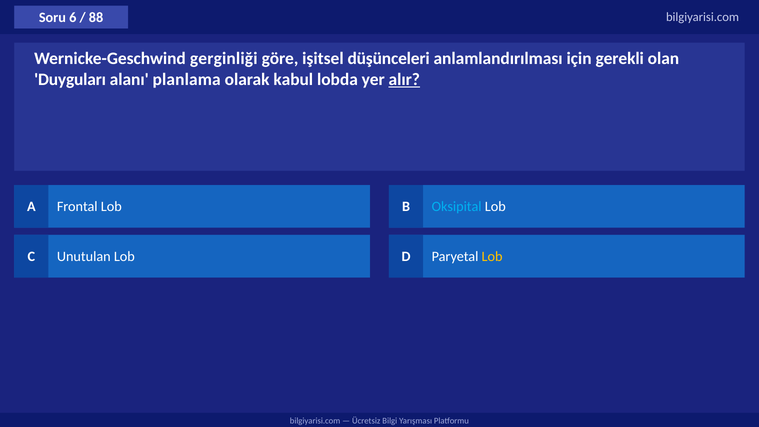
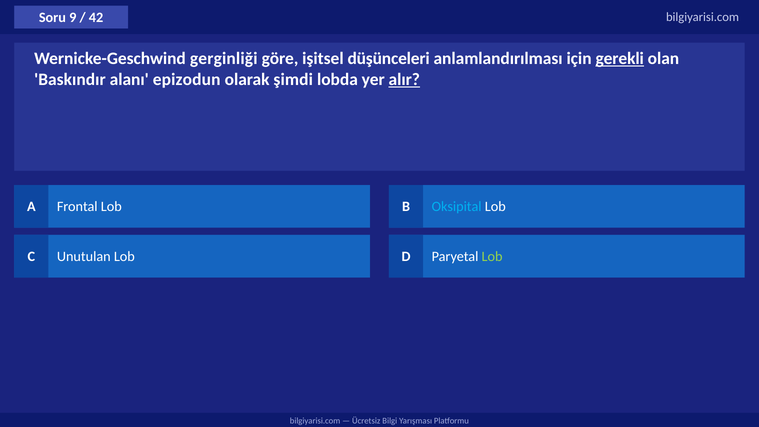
6: 6 -> 9 (73, 17)
88: 88 -> 42 (96, 17)
gerekli underline: none -> present (620, 58)
Duyguları: Duyguları -> Baskındır (70, 80)
planlama: planlama -> epizodun (187, 80)
kabul: kabul -> şimdi (293, 80)
Lob colour: yellow -> light green (492, 256)
